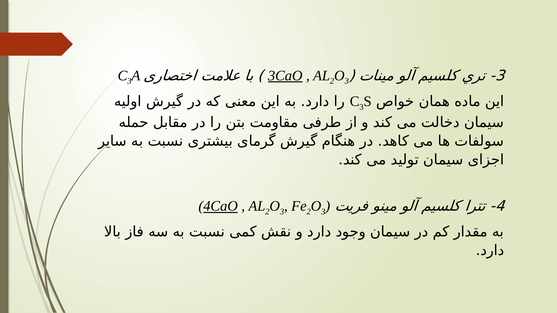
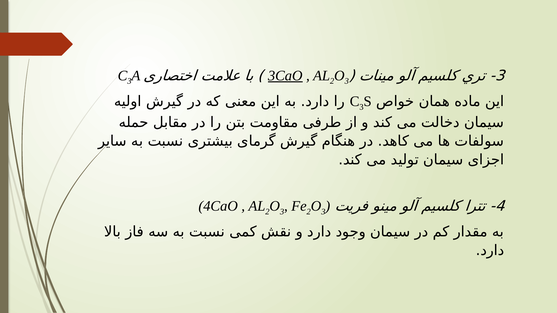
4CaO underline: present -> none (221, 206)
